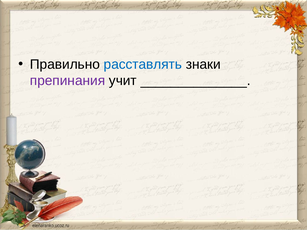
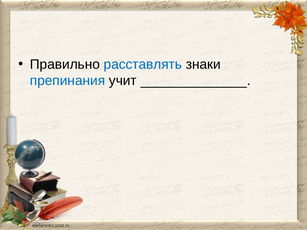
препинания colour: purple -> blue (68, 81)
